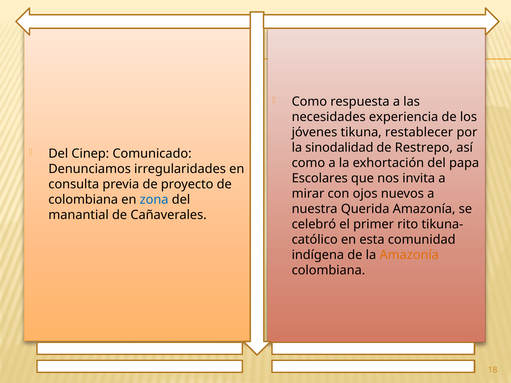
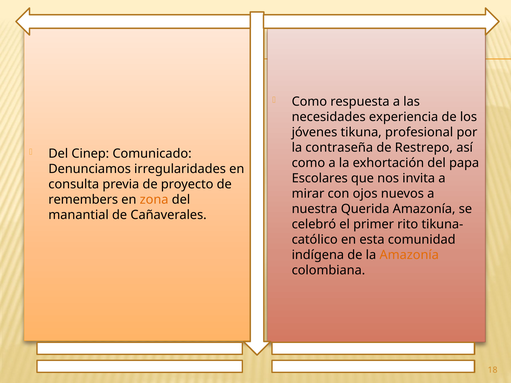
restablecer: restablecer -> profesional (419, 132)
sinodalidad: sinodalidad -> contraseña (339, 148)
colombiana: colombiana -> remembers (83, 200)
zona colour: blue -> orange (154, 200)
